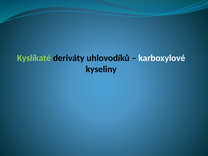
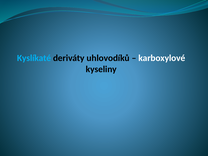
Kyslíkaté colour: light green -> light blue (34, 58)
